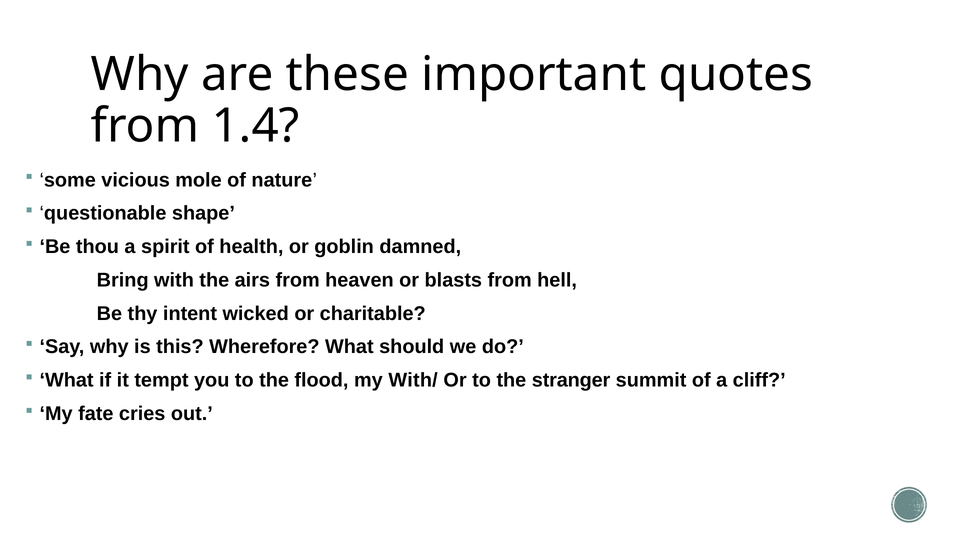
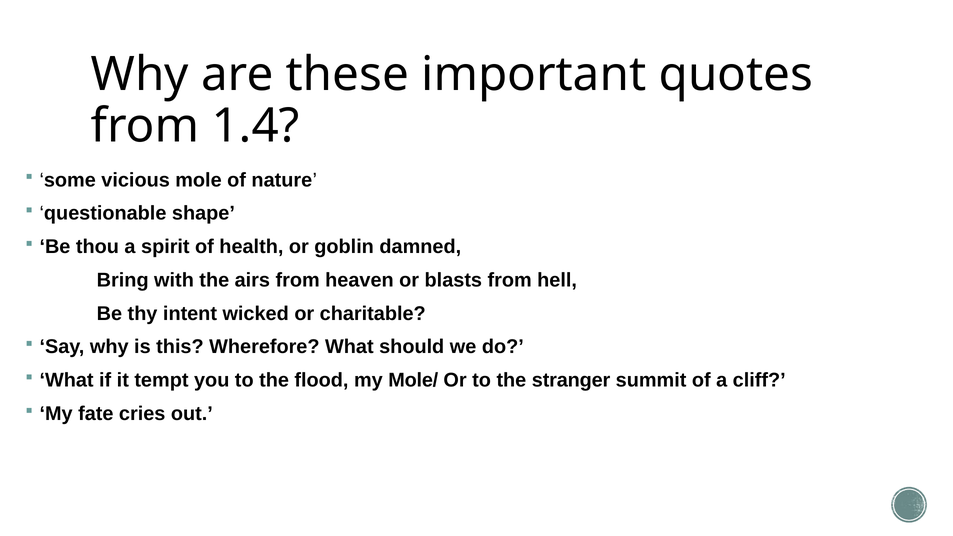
With/: With/ -> Mole/ (413, 380)
